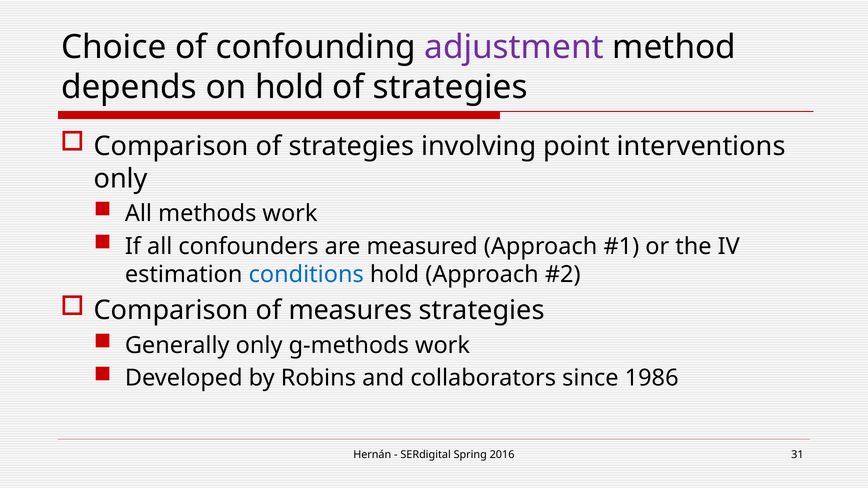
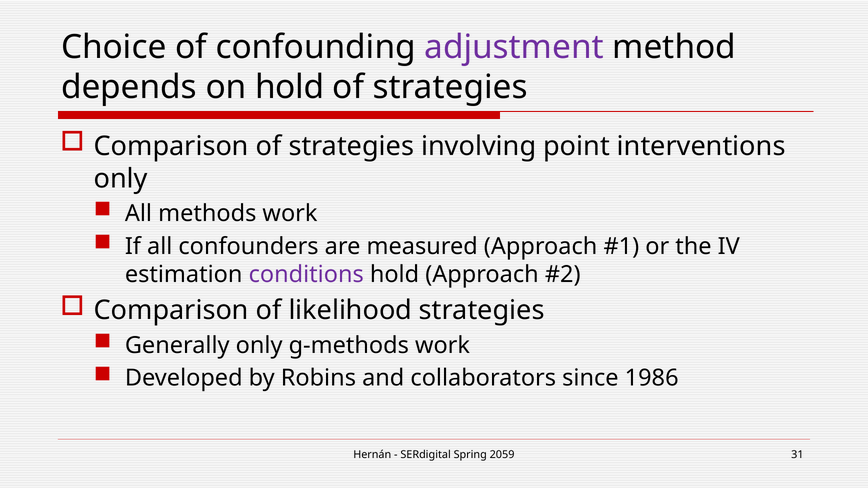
conditions colour: blue -> purple (306, 275)
measures: measures -> likelihood (350, 311)
2016: 2016 -> 2059 (502, 455)
